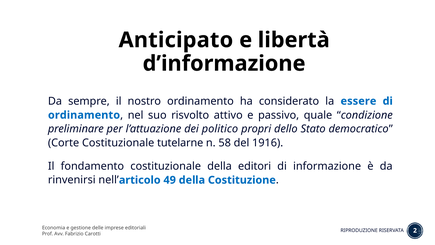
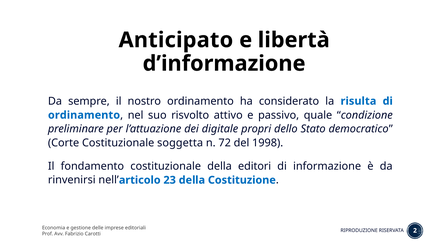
essere: essere -> risulta (358, 101)
politico: politico -> digitale (220, 129)
tutelarne: tutelarne -> soggetta (180, 143)
58: 58 -> 72 (225, 143)
1916: 1916 -> 1998 (268, 143)
49: 49 -> 23 (170, 180)
